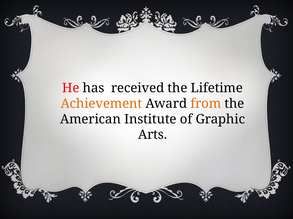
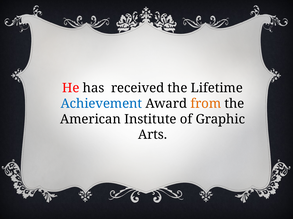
Achievement colour: orange -> blue (101, 104)
